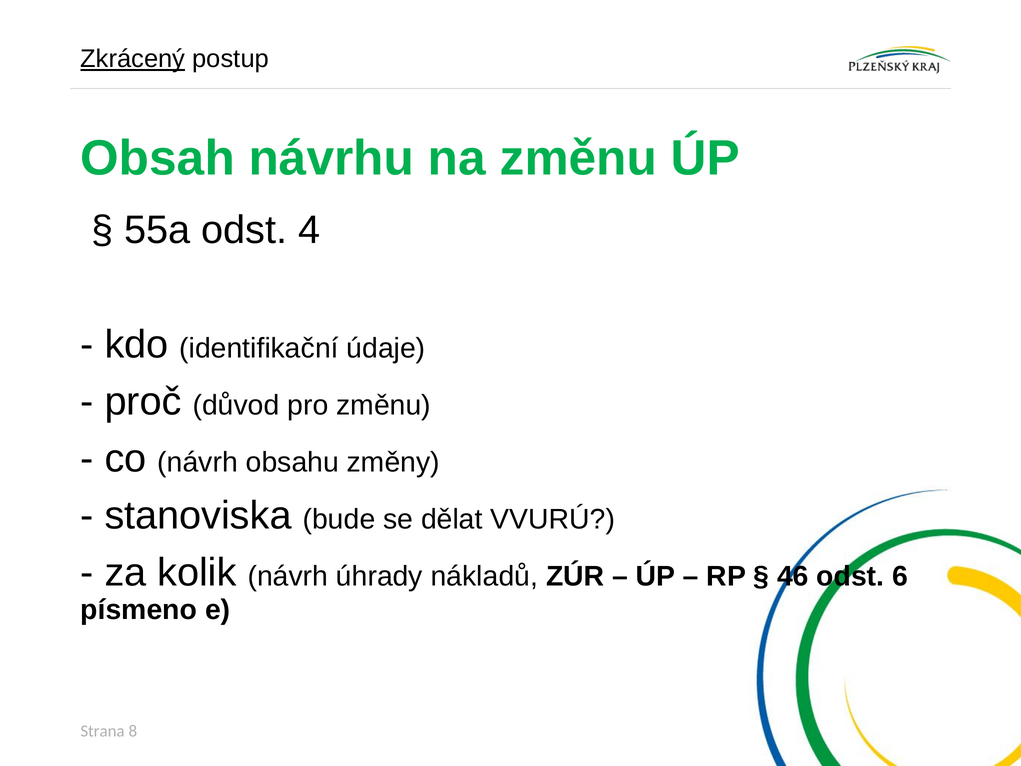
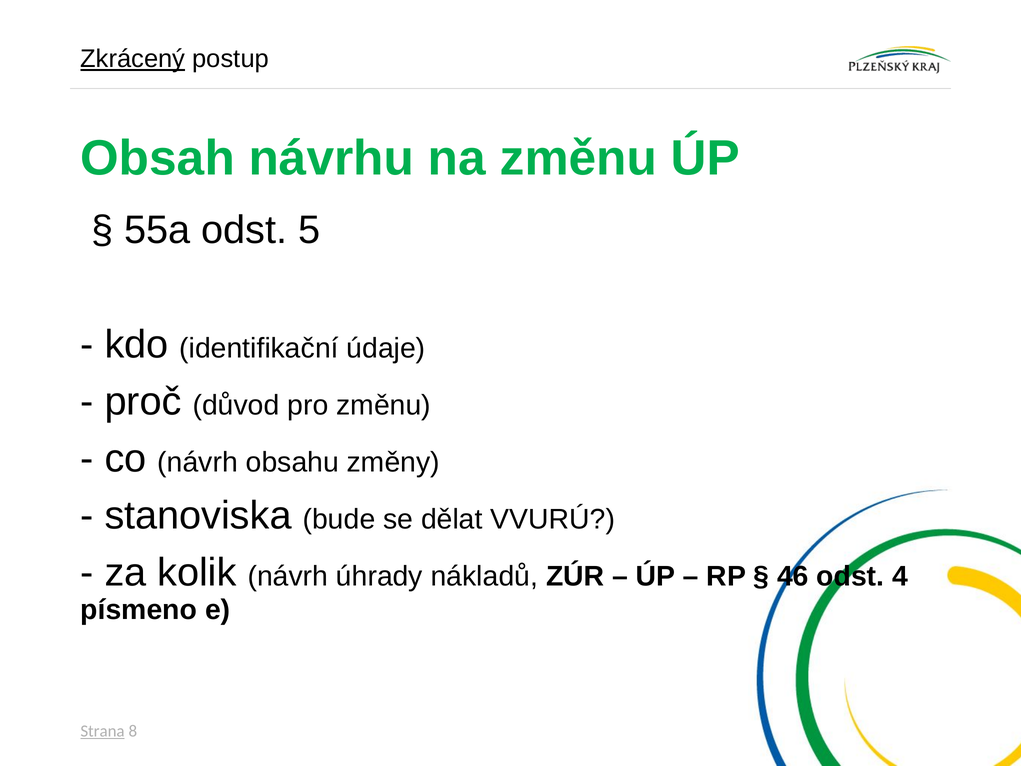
4: 4 -> 5 (309, 230)
6: 6 -> 4 (900, 576)
Strana underline: none -> present (103, 731)
